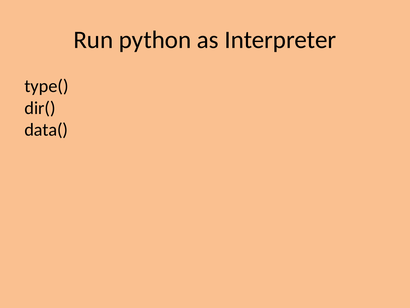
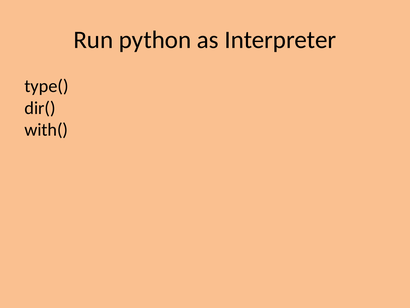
data(: data( -> with( (46, 130)
